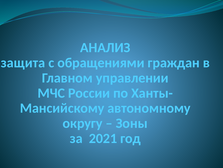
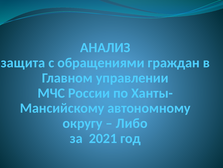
Зоны: Зоны -> Либо (132, 123)
